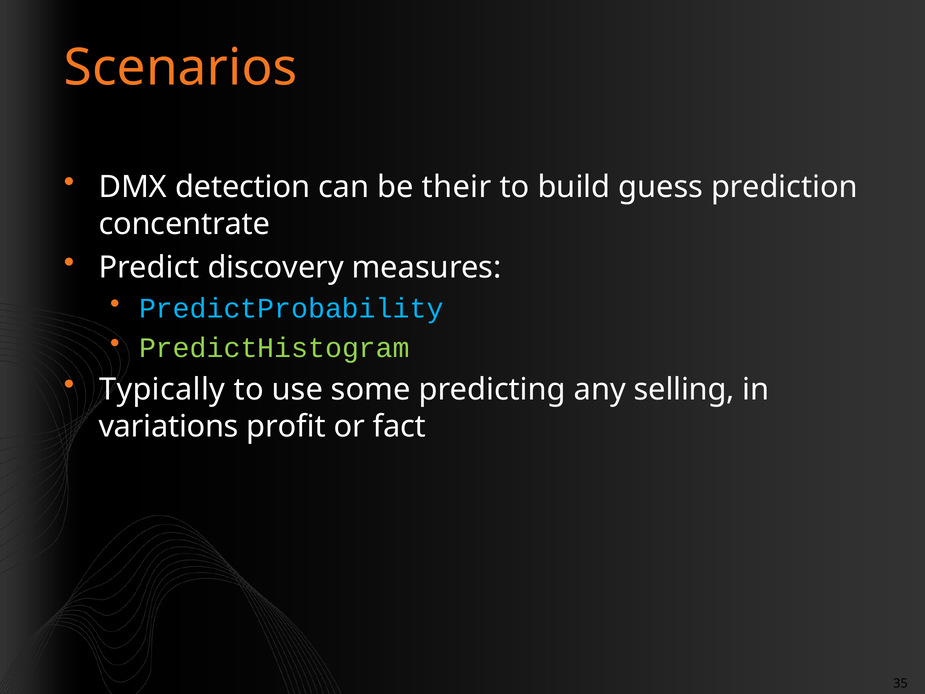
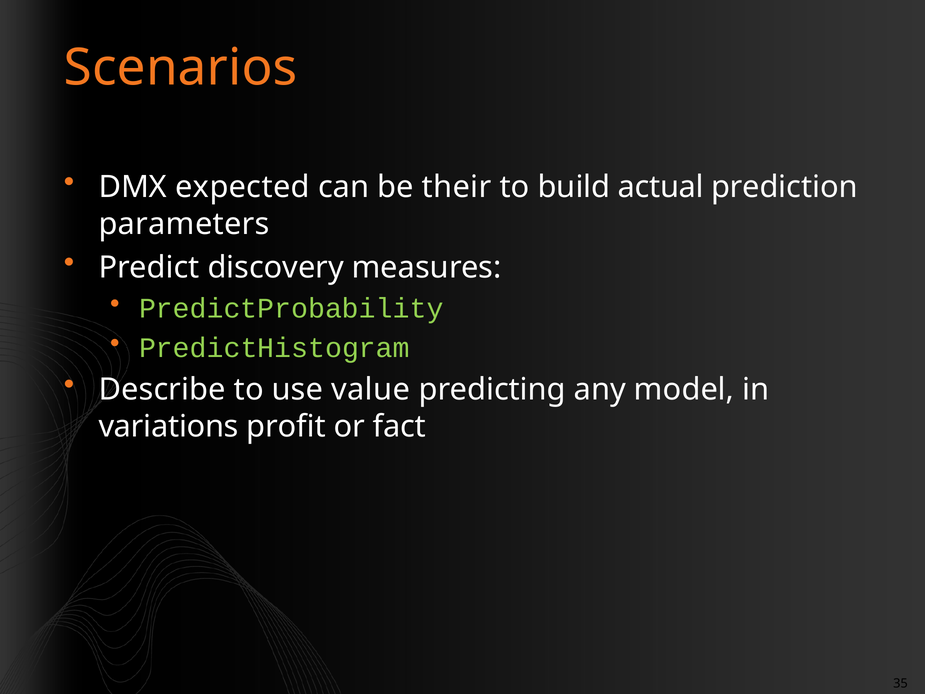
detection: detection -> expected (242, 187)
guess: guess -> actual (661, 187)
concentrate: concentrate -> parameters (184, 224)
PredictProbability colour: light blue -> light green (291, 308)
Typically: Typically -> Describe (162, 390)
some: some -> value (371, 390)
selling: selling -> model (684, 390)
